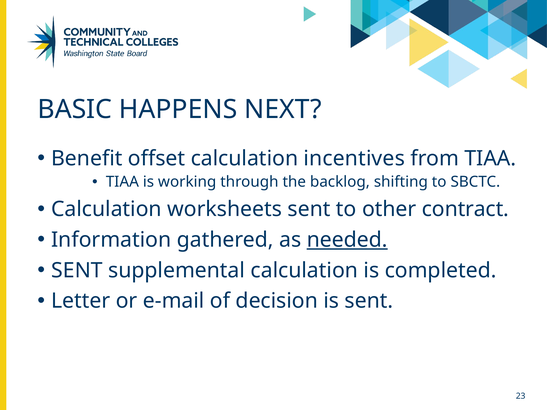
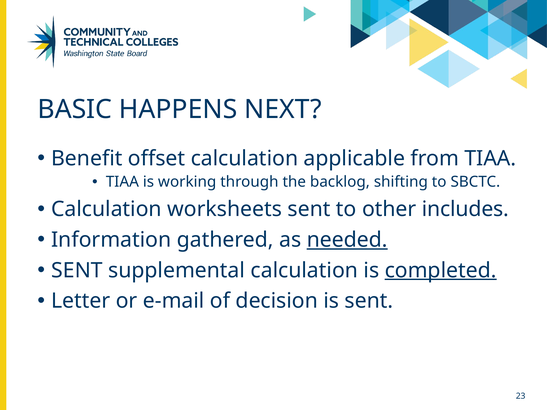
incentives: incentives -> applicable (354, 159)
contract: contract -> includes (465, 209)
completed underline: none -> present (441, 270)
